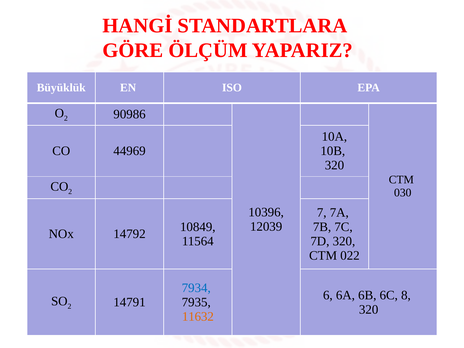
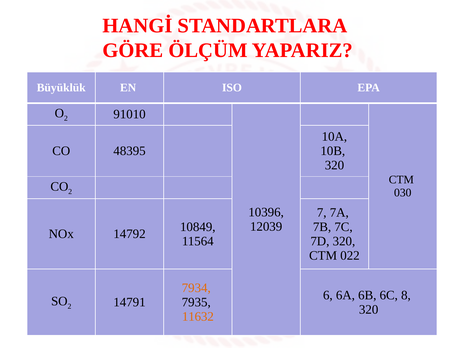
90986: 90986 -> 91010 (130, 114)
44969: 44969 -> 48395 (130, 151)
7934 colour: blue -> orange (196, 288)
